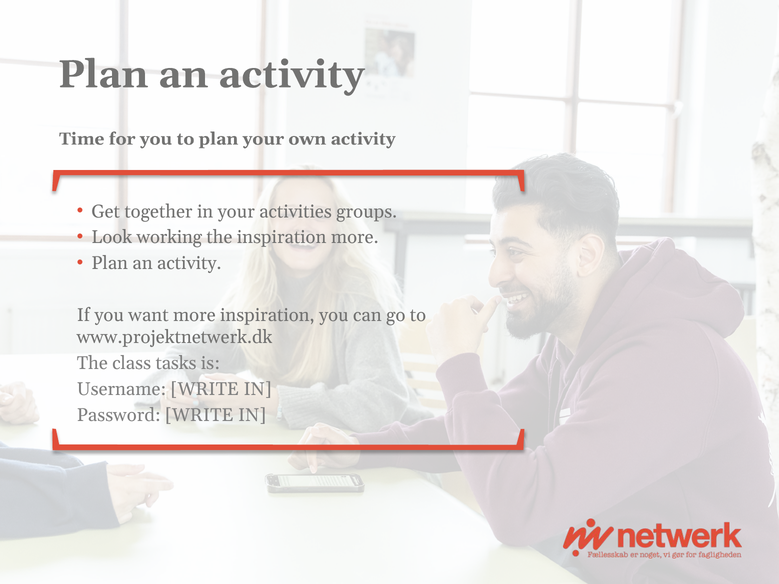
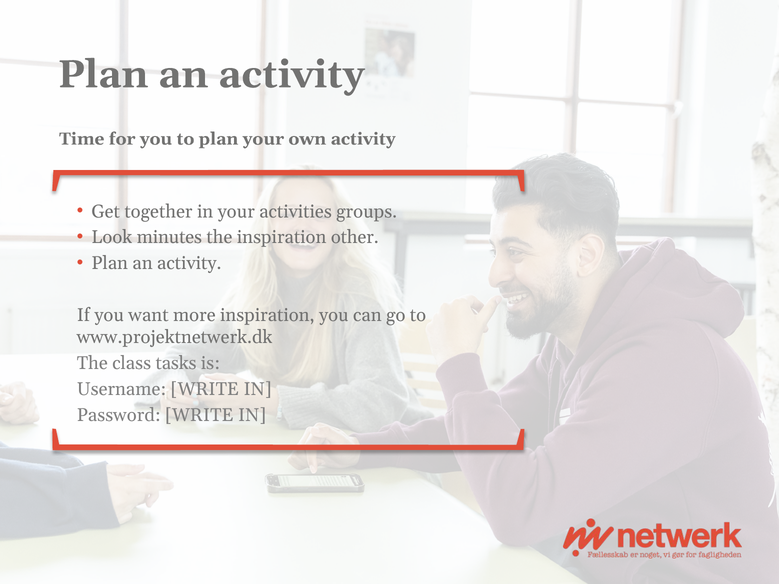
working: working -> minutes (169, 238)
inspiration more: more -> other (355, 238)
